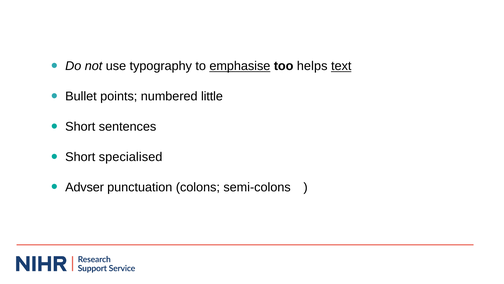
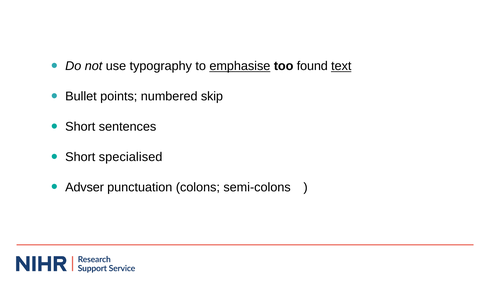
helps: helps -> found (312, 66)
little: little -> skip (212, 96)
